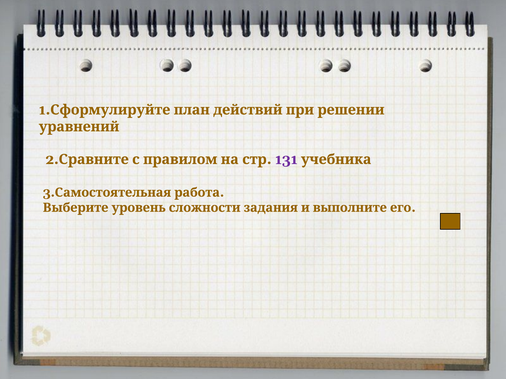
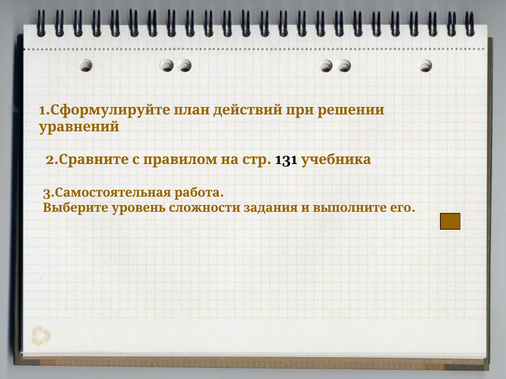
131 colour: purple -> black (286, 160)
